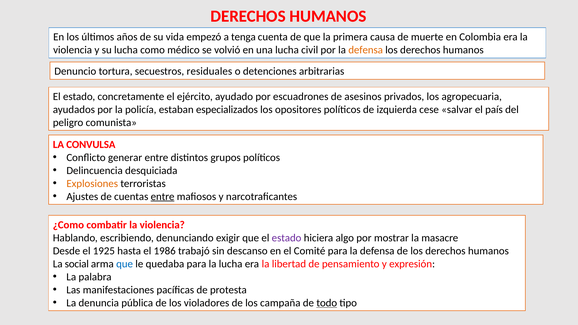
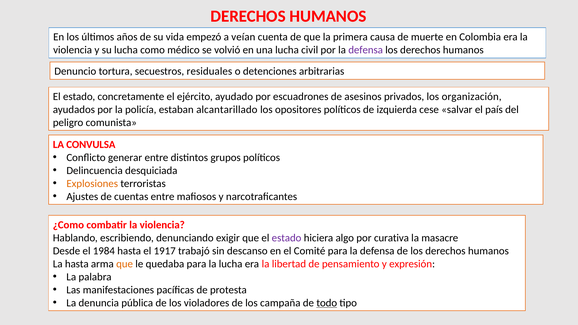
tenga: tenga -> veían (243, 37)
defensa colour: orange -> purple (366, 50)
agropecuaria: agropecuaria -> organización (472, 97)
especializados: especializados -> alcantarillado (227, 110)
entre underline: present -> none (163, 197)
mostrar: mostrar -> curativa (391, 238)
1925: 1925 -> 1984 (104, 251)
1986: 1986 -> 1917 (165, 251)
La social: social -> hasta (77, 264)
que colour: blue -> orange (125, 264)
